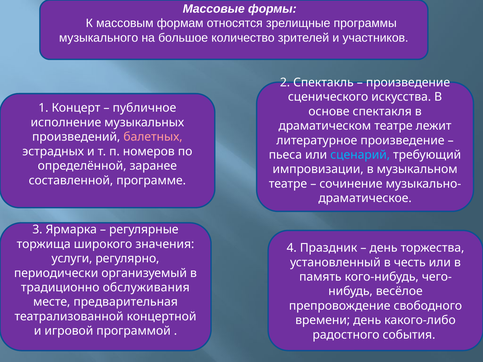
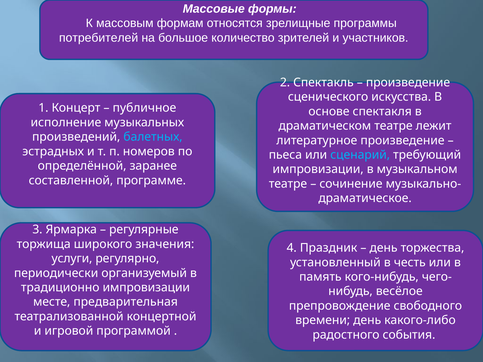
музыкального: музыкального -> потребителей (99, 38)
балетных colour: pink -> light blue (153, 137)
традиционно обслуживания: обслуживания -> импровизации (146, 288)
